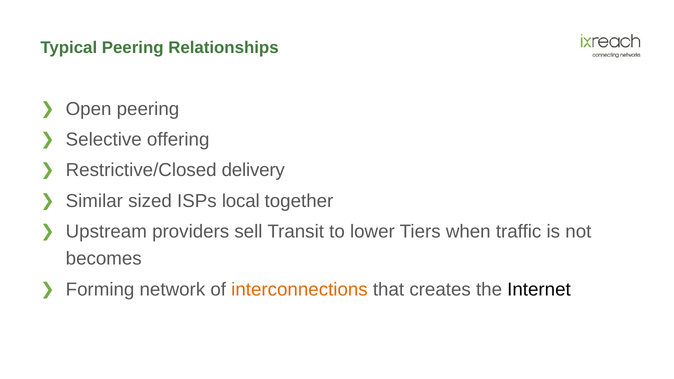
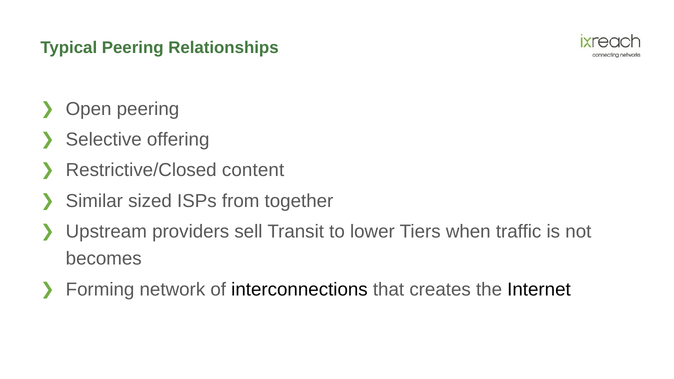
delivery: delivery -> content (253, 170)
local: local -> from (241, 201)
interconnections colour: orange -> black (299, 290)
